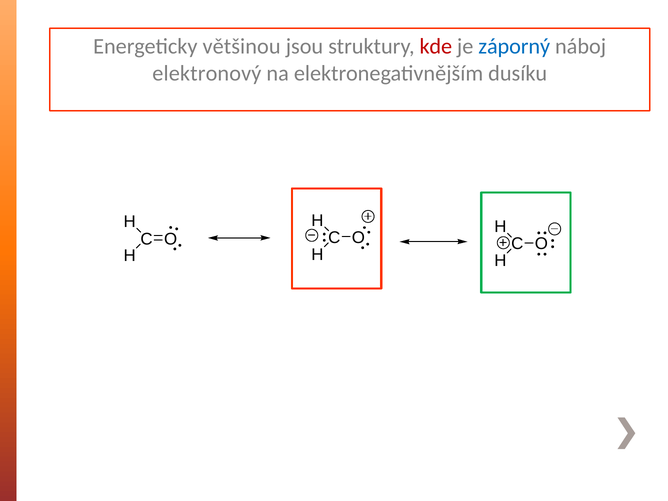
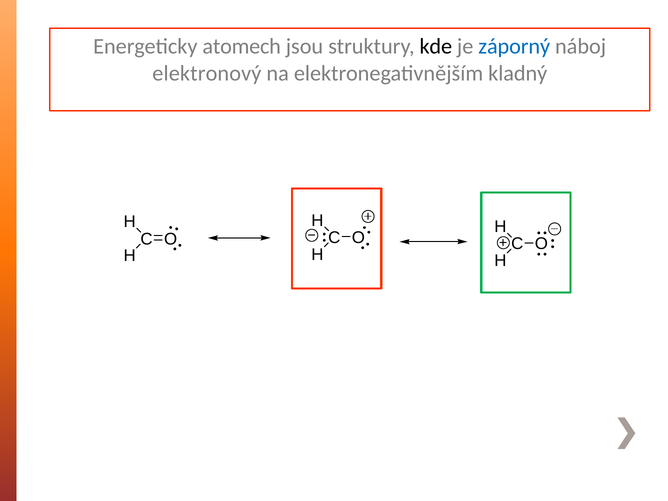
většinou: většinou -> atomech (242, 47)
kde colour: red -> black (436, 47)
dusíku: dusíku -> kladný (518, 73)
